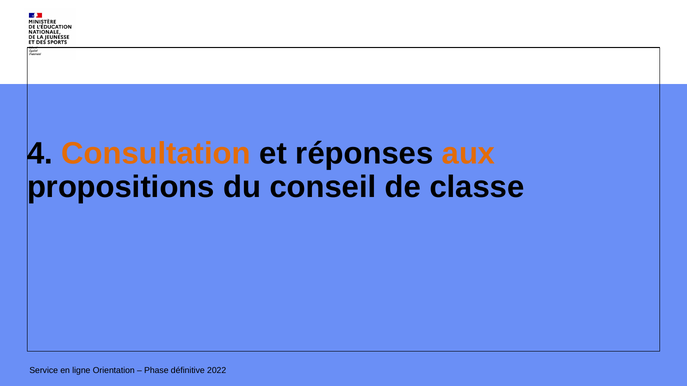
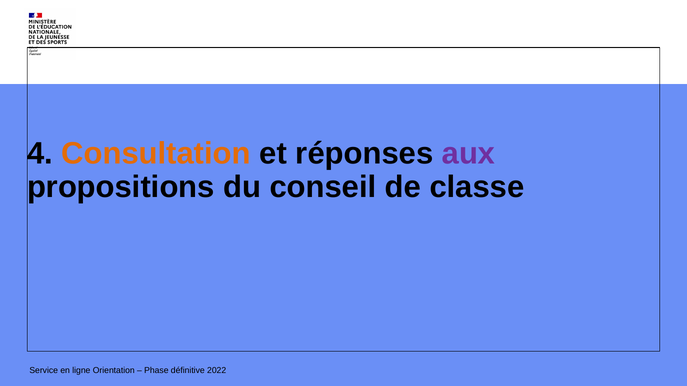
aux colour: orange -> purple (468, 154)
